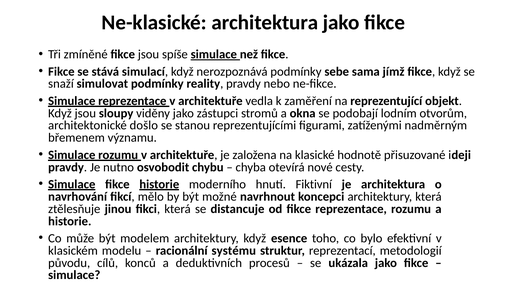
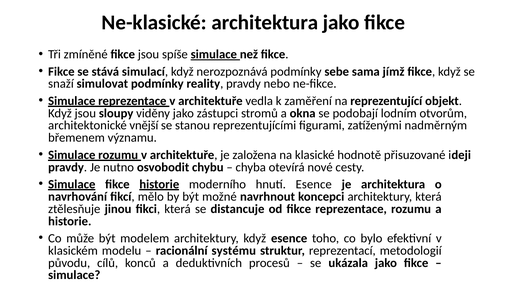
došlo: došlo -> vnější (144, 126)
hnutí Fiktivní: Fiktivní -> Esence (314, 184)
